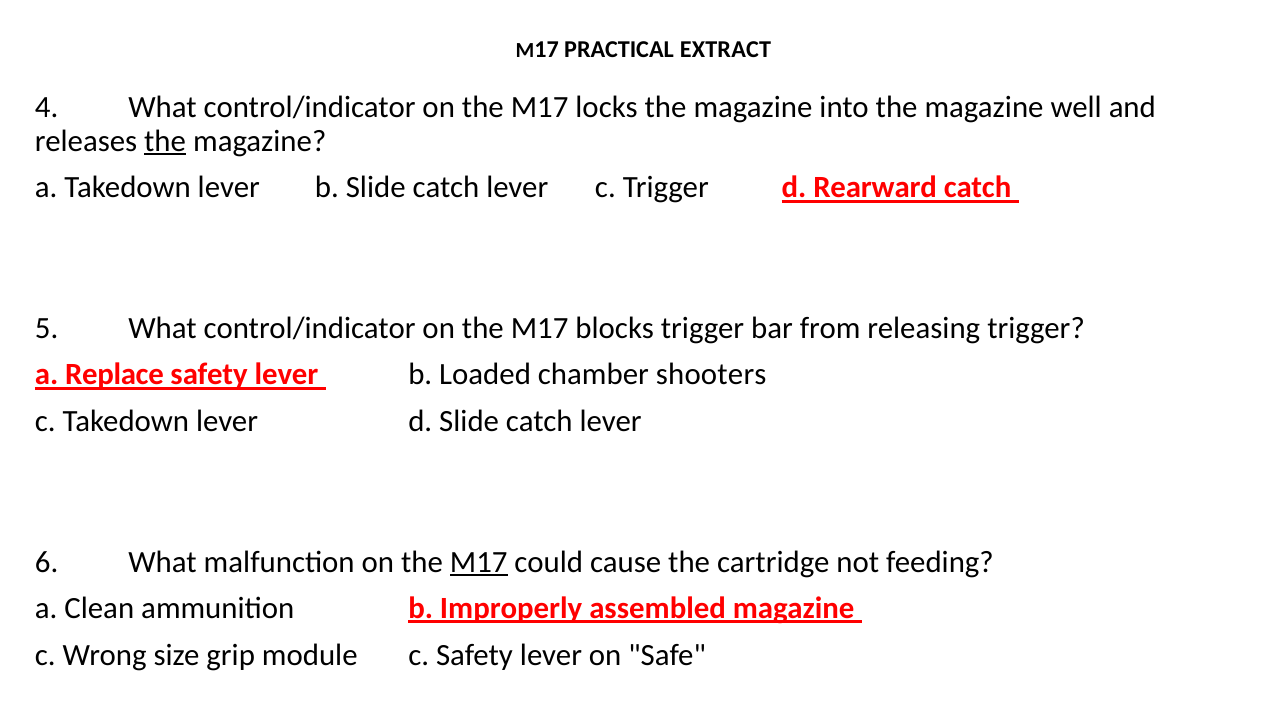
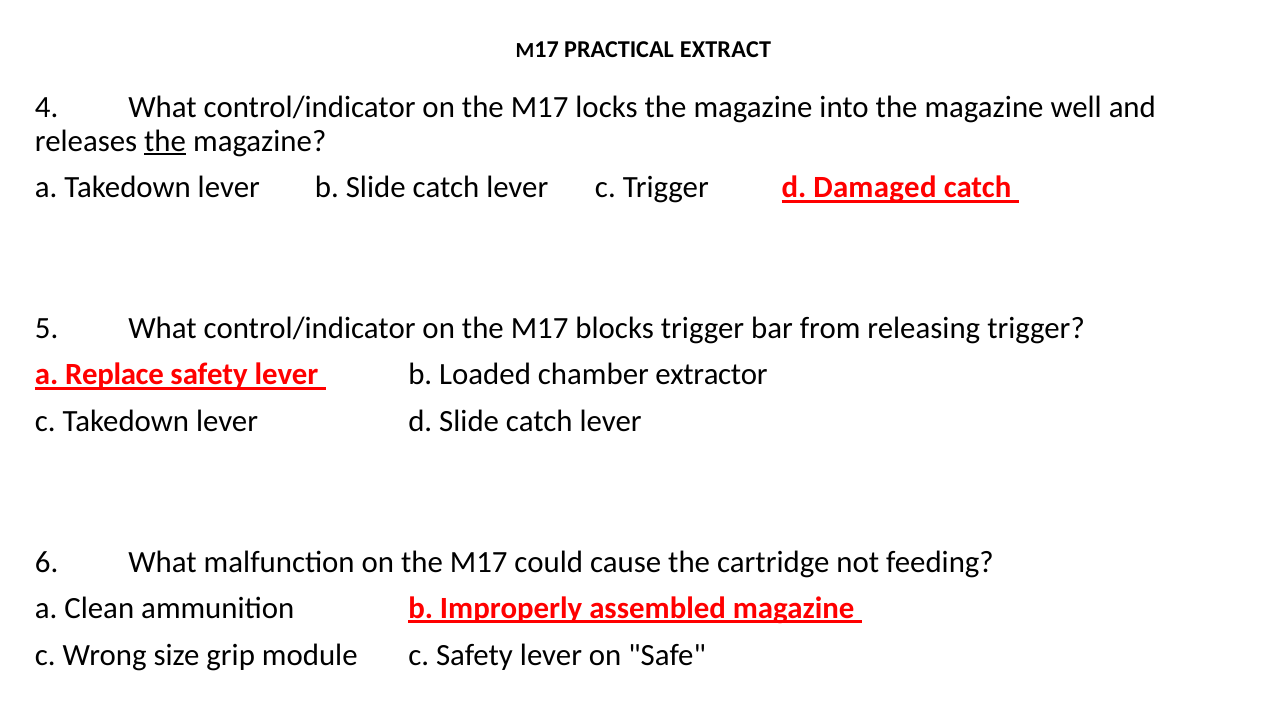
Rearward: Rearward -> Damaged (875, 188)
shooters: shooters -> extractor (711, 375)
M17 underline: present -> none (479, 561)
